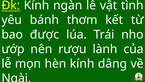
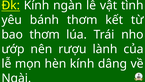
bao được: được -> thơm (45, 34)
